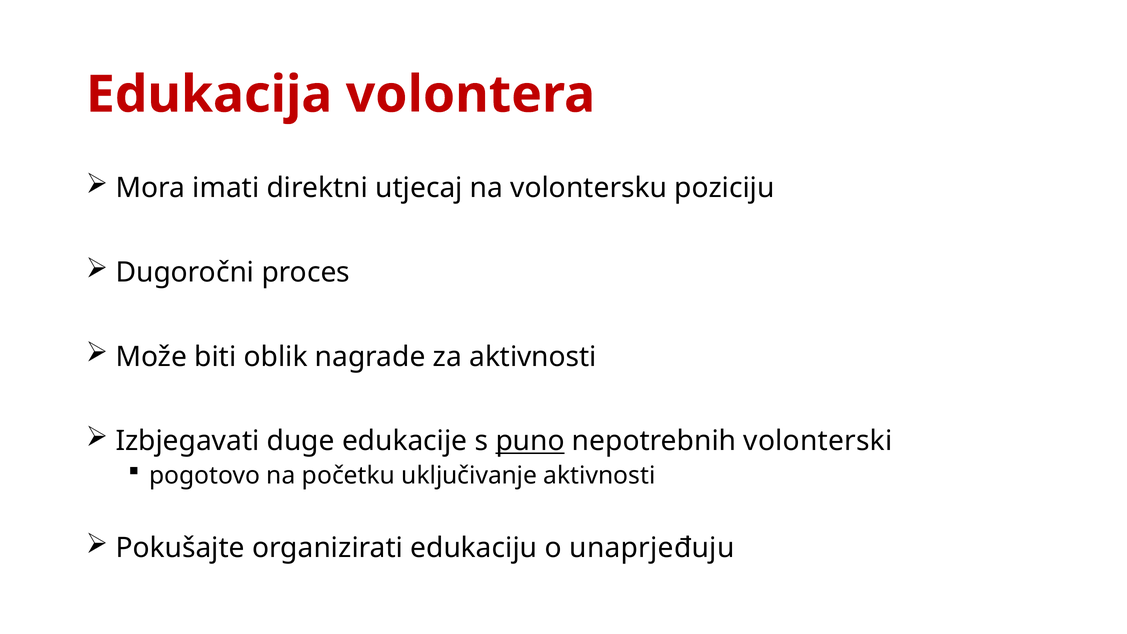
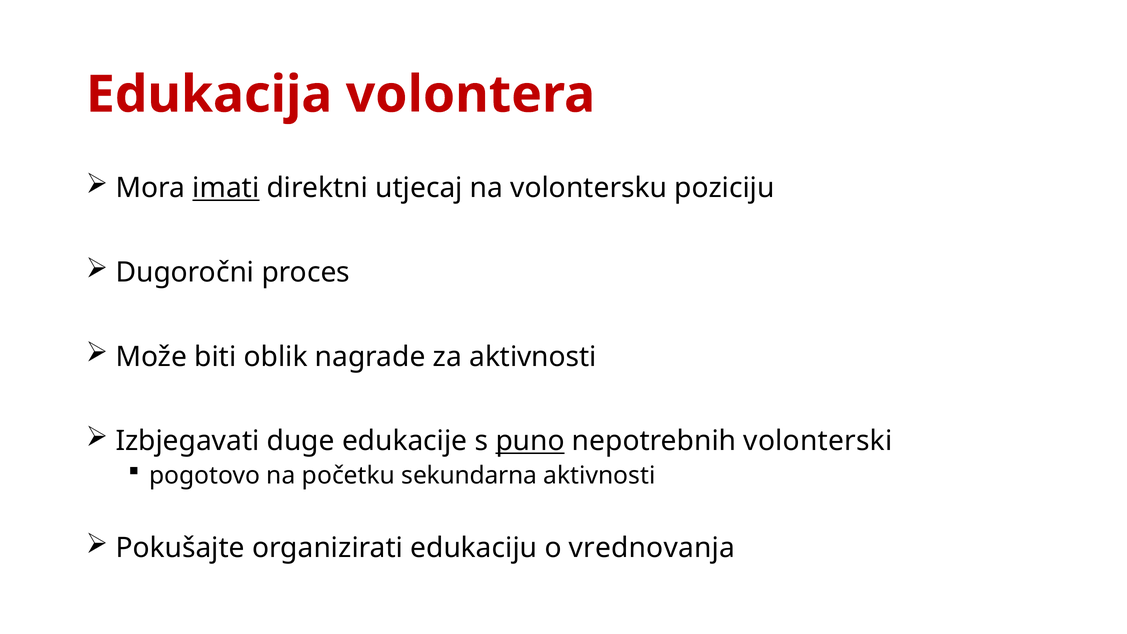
imati underline: none -> present (226, 188)
uključivanje: uključivanje -> sekundarna (469, 475)
unaprjeđuju: unaprjeđuju -> vrednovanja (652, 548)
